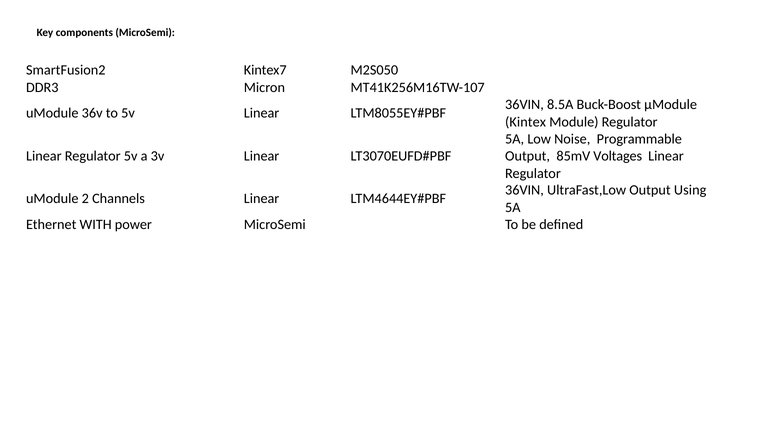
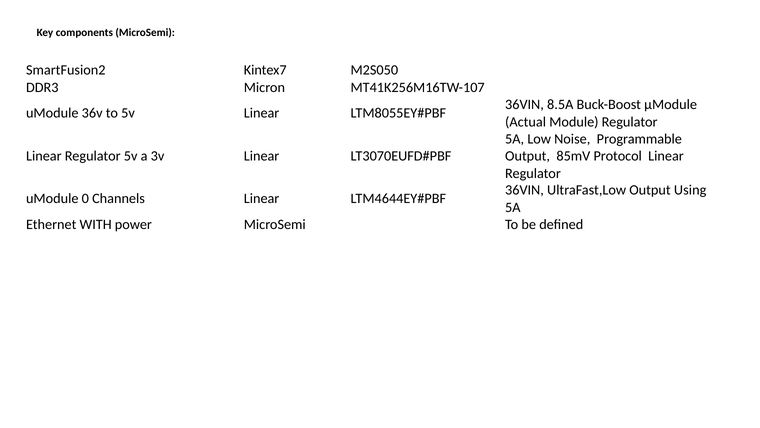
Kintex: Kintex -> Actual (526, 122)
Voltages: Voltages -> Protocol (618, 156)
2: 2 -> 0 (85, 198)
